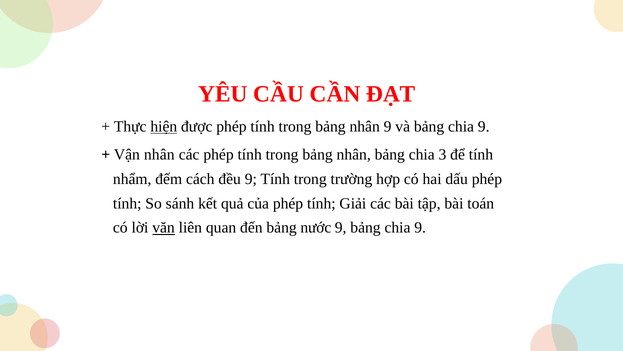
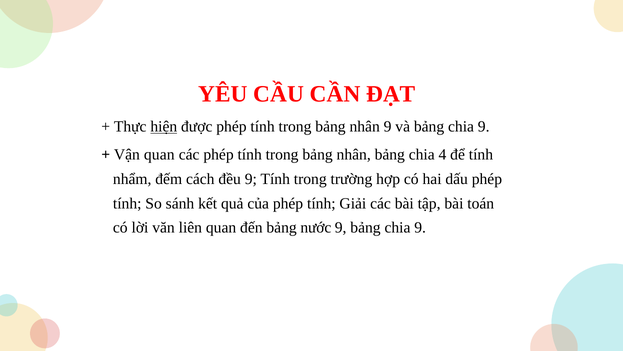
Vận nhân: nhân -> quan (159, 155)
3: 3 -> 4 (442, 155)
văn underline: present -> none (164, 227)
